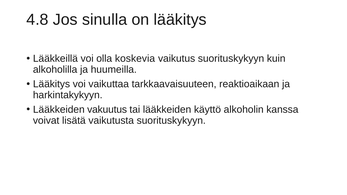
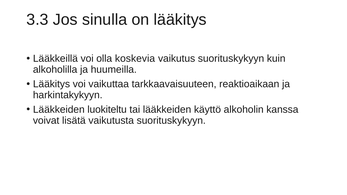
4.8: 4.8 -> 3.3 (37, 20)
vakuutus: vakuutus -> luokiteltu (107, 110)
